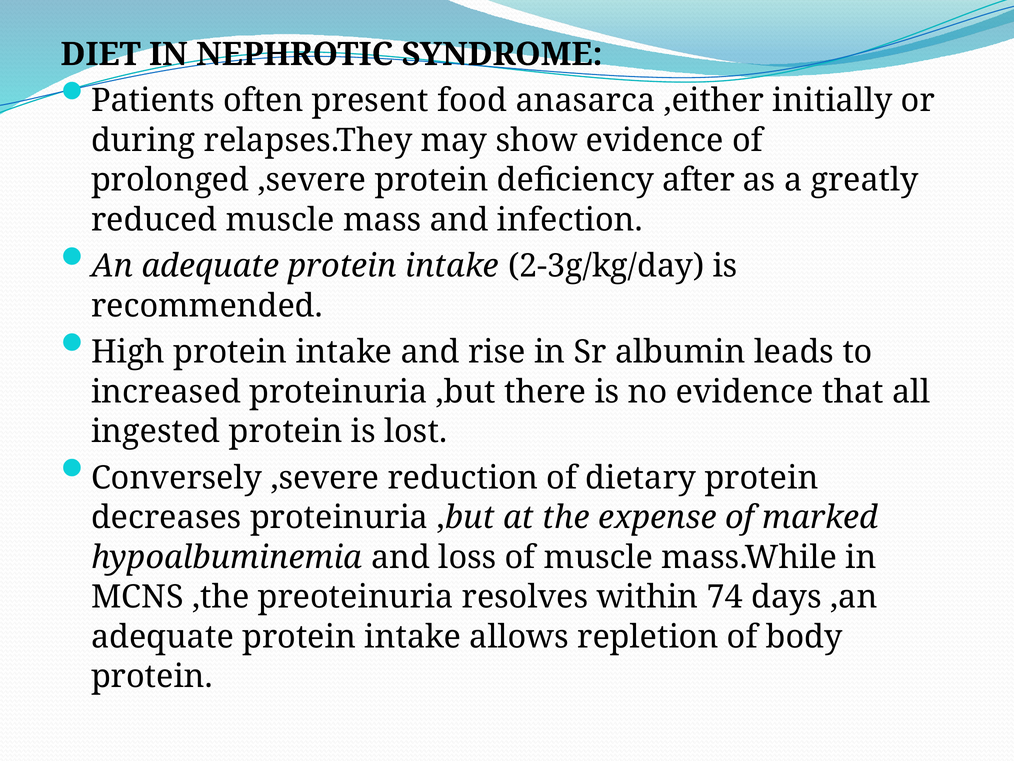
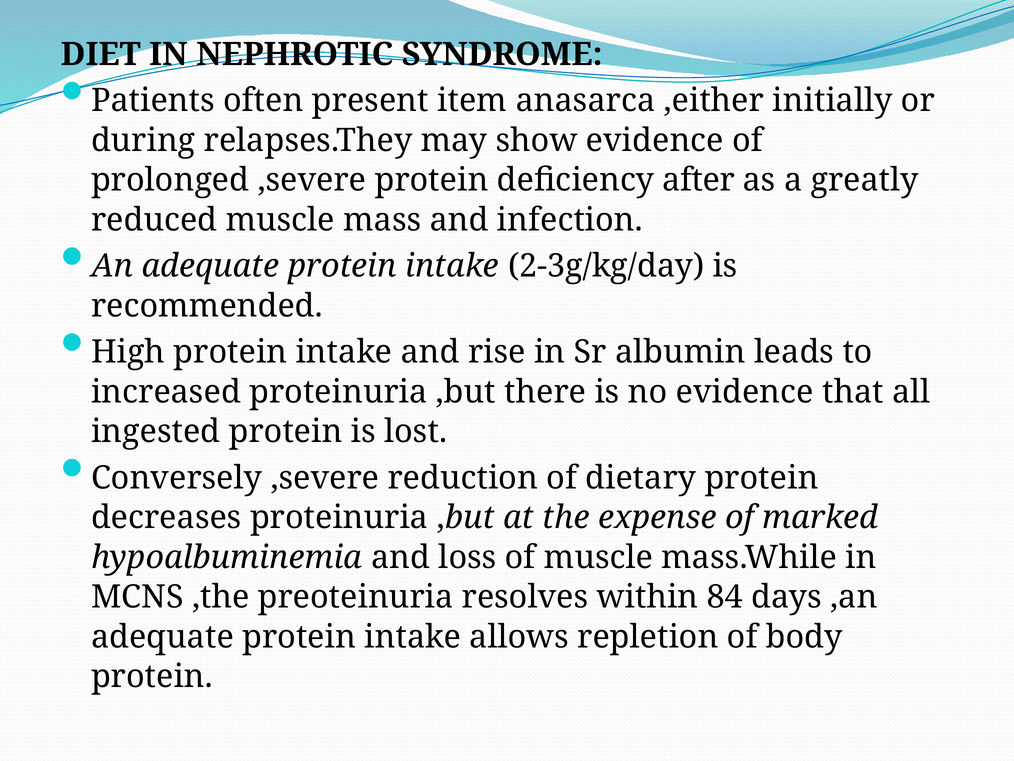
food: food -> item (472, 101)
74: 74 -> 84 (725, 597)
